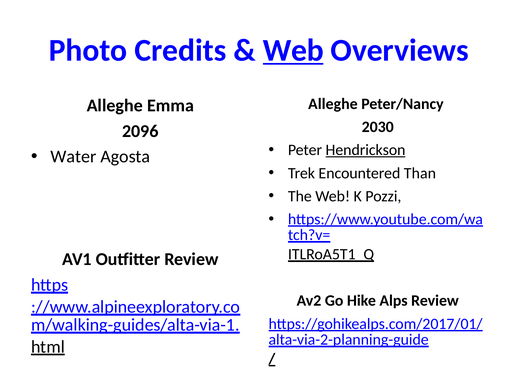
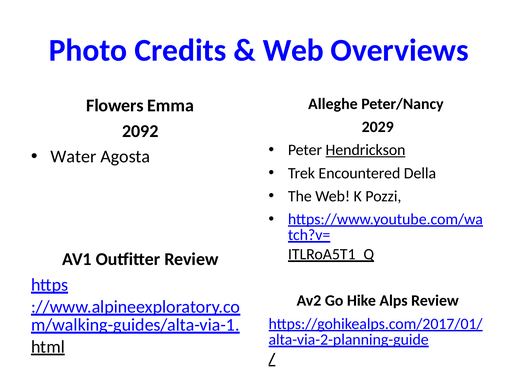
Web underline: present -> none (293, 50)
Alleghe: Alleghe -> Flowers (115, 105)
2030: 2030 -> 2029 (378, 127)
2096: 2096 -> 2092 (140, 131)
Than: Than -> Della (420, 173)
